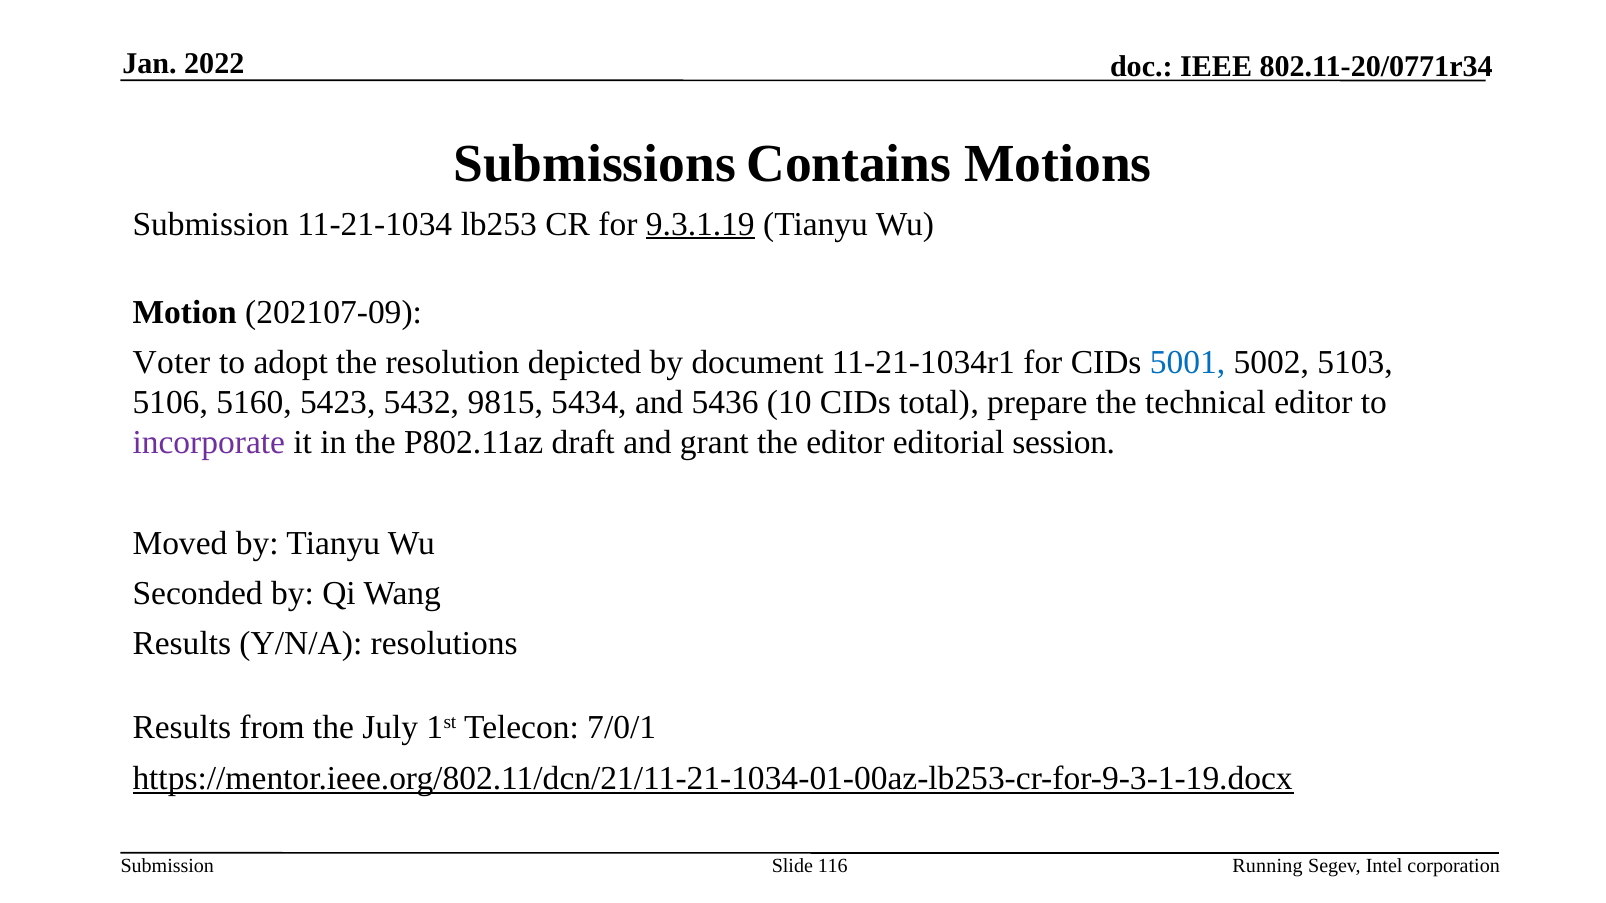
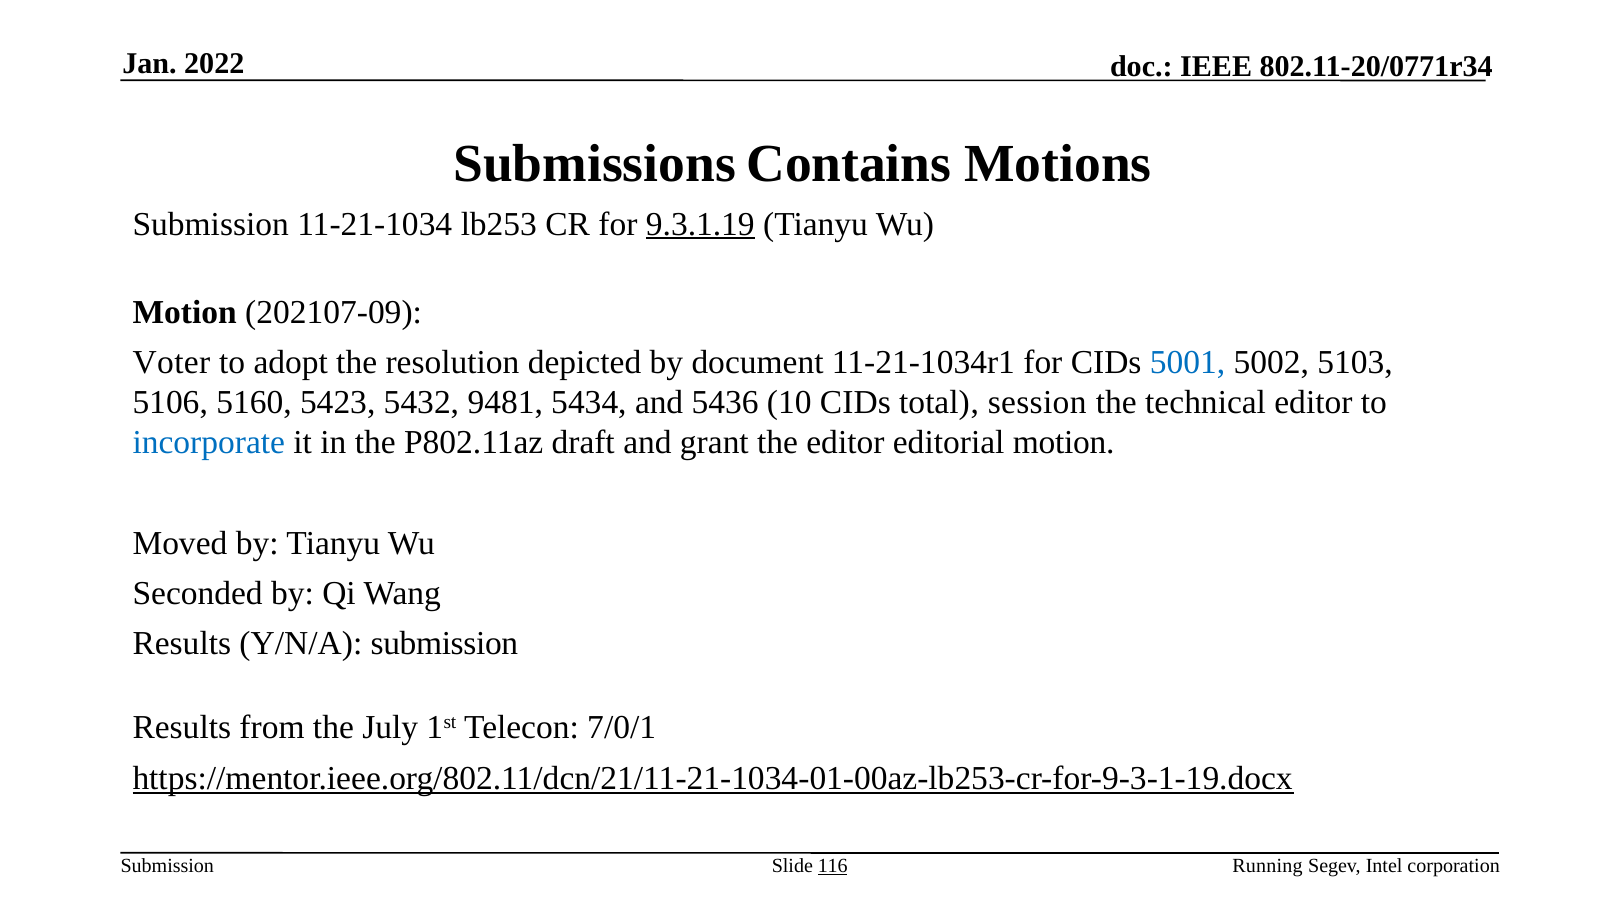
9815: 9815 -> 9481 (505, 403)
prepare: prepare -> session (1037, 403)
incorporate colour: purple -> blue (209, 443)
editorial session: session -> motion (1064, 443)
Y/N/A resolutions: resolutions -> submission (444, 644)
116 underline: none -> present (833, 866)
